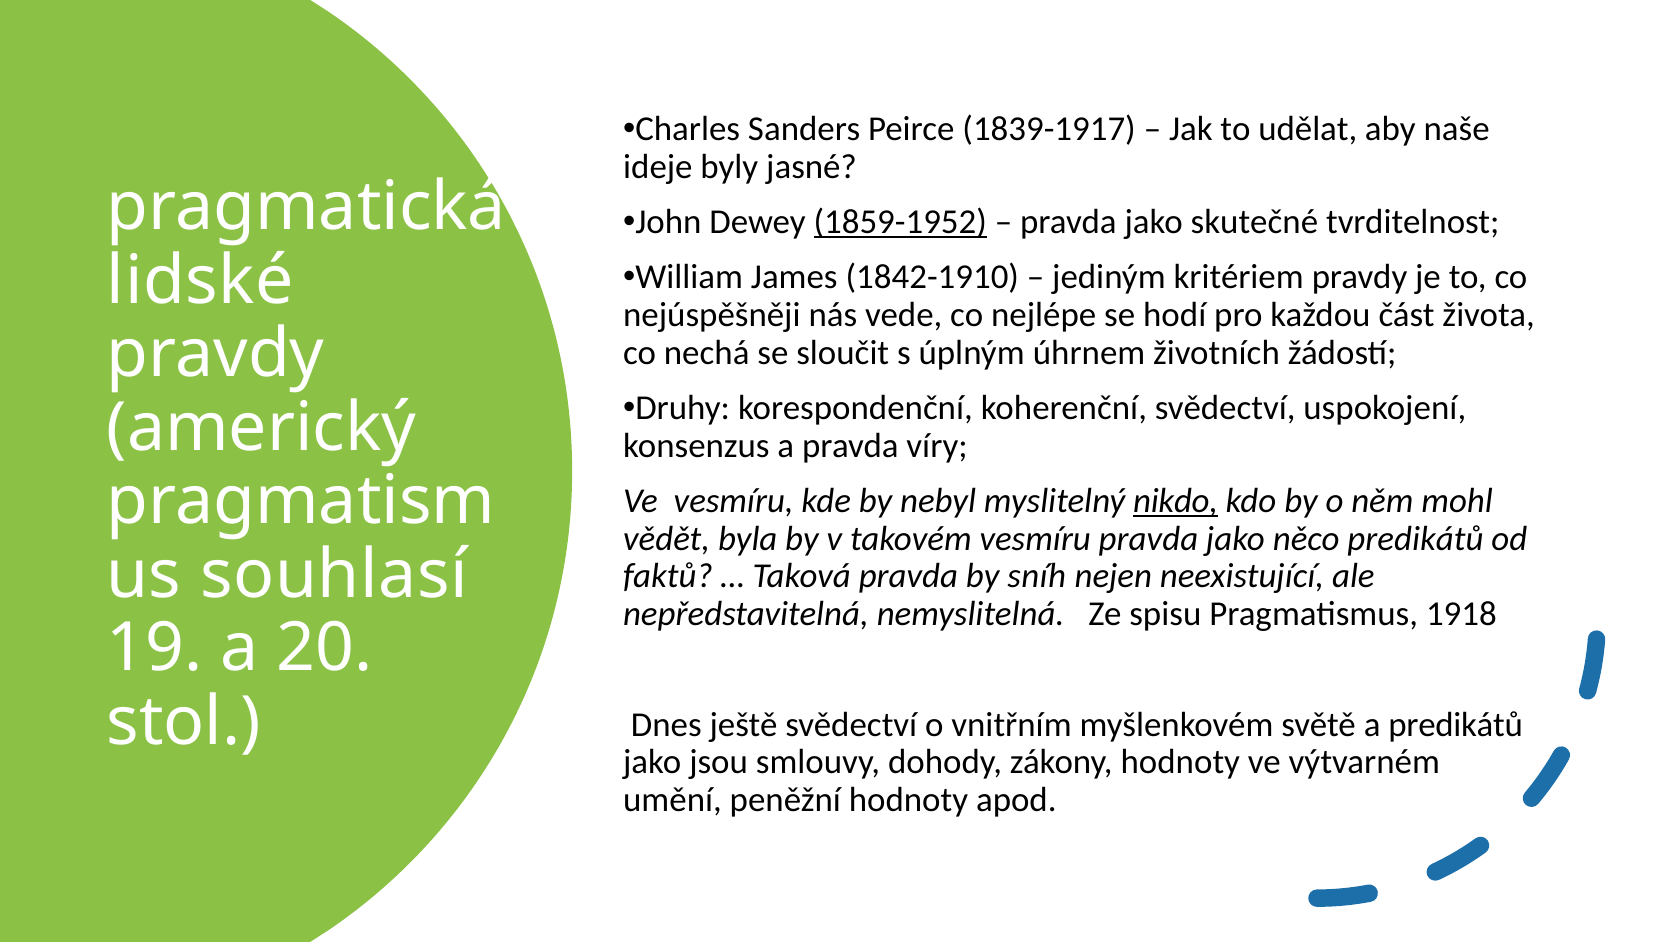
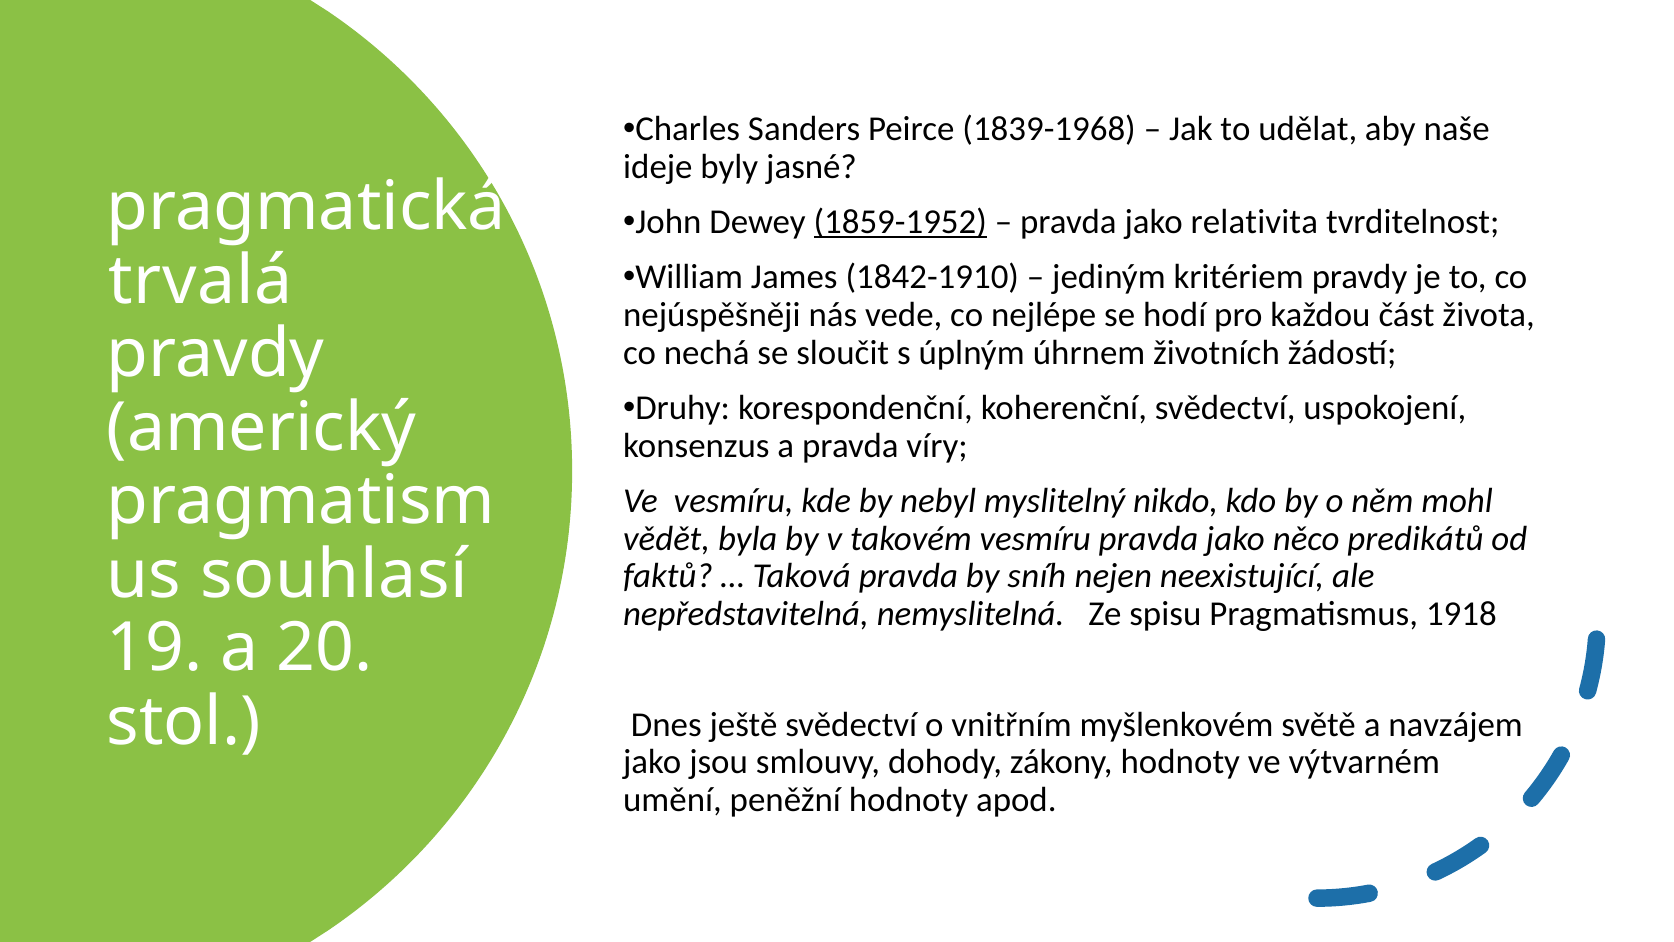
1839-1917: 1839-1917 -> 1839-1968 (1049, 129)
skutečné: skutečné -> relativita (1254, 222)
lidské: lidské -> trvalá (200, 281)
nikdo underline: present -> none (1176, 501)
a predikátů: predikátů -> navzájem (1456, 724)
